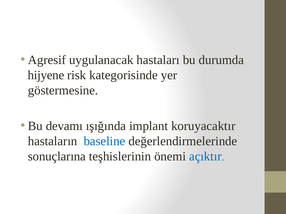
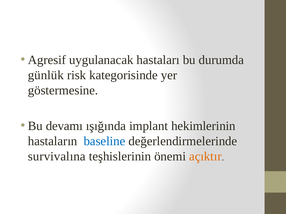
hijyene: hijyene -> günlük (46, 75)
koruyacaktır: koruyacaktır -> hekimlerinin (203, 126)
sonuçlarına: sonuçlarına -> survivalına (57, 157)
açıktır colour: blue -> orange (205, 157)
